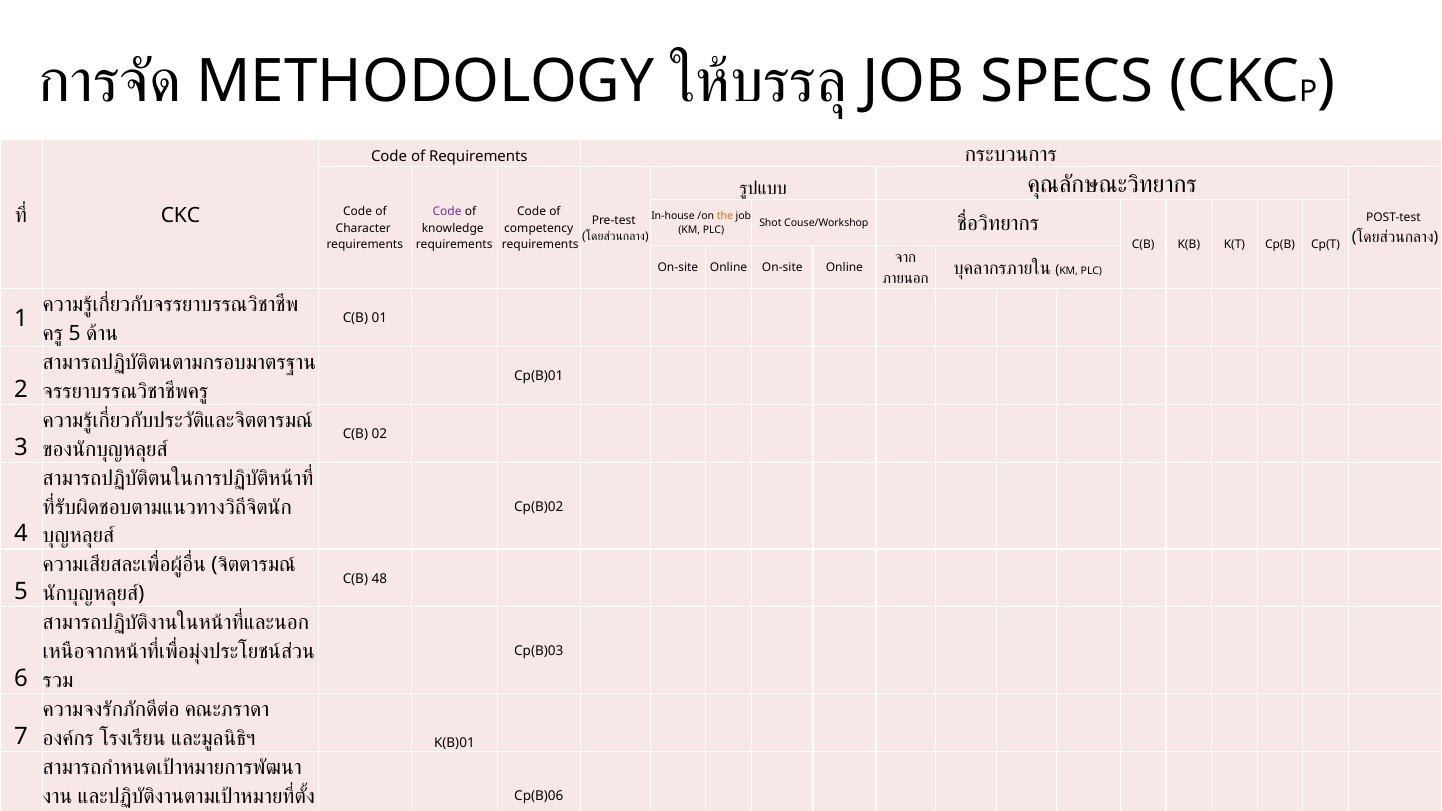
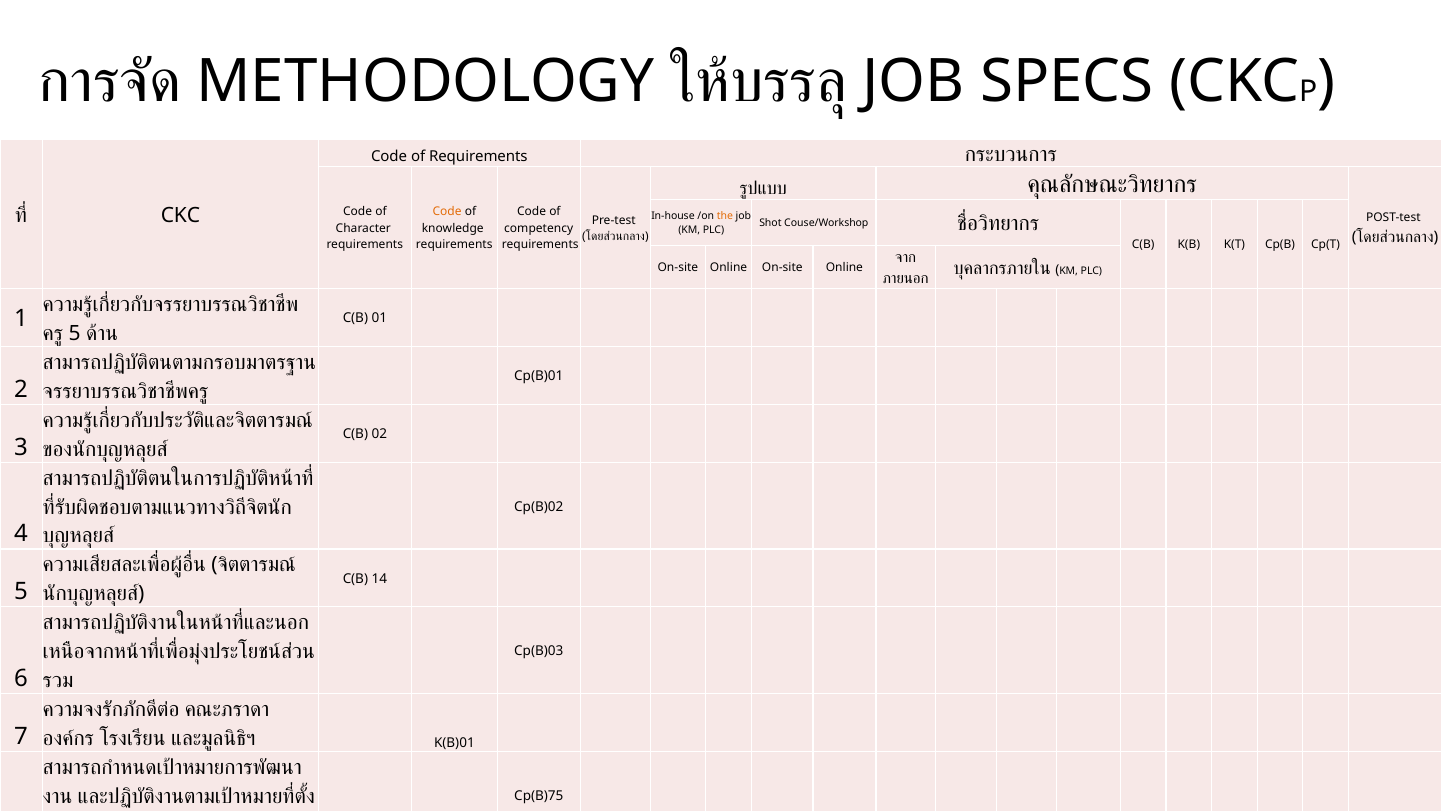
Code colour: purple -> orange (447, 212)
48: 48 -> 14 (379, 579)
Cp(B)06: Cp(B)06 -> Cp(B)75 (539, 796)
